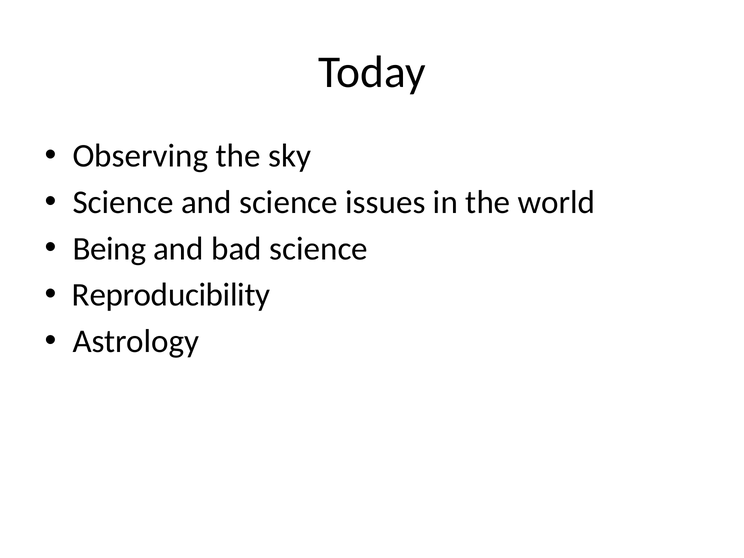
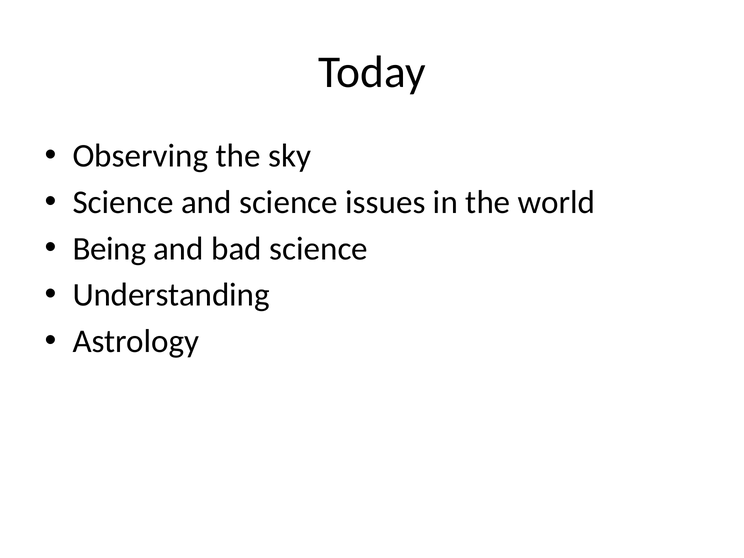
Reproducibility: Reproducibility -> Understanding (171, 295)
